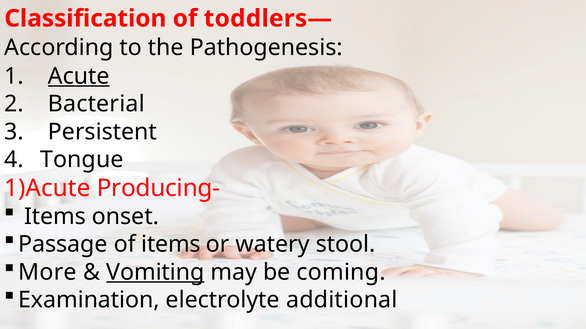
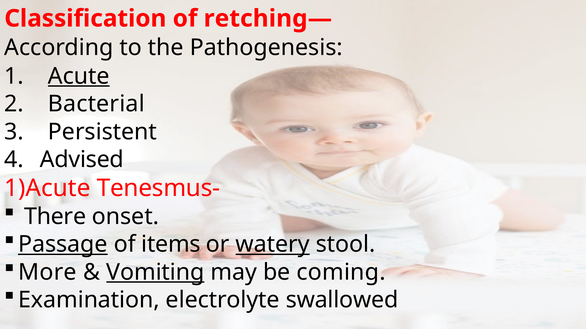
toddlers—: toddlers— -> retching— (268, 19)
Tongue: Tongue -> Advised (82, 160)
Producing-: Producing- -> Tenesmus- (158, 188)
Items: Items -> There (55, 217)
Passage underline: none -> present (63, 245)
watery underline: none -> present (273, 245)
additional: additional -> swallowed (342, 300)
